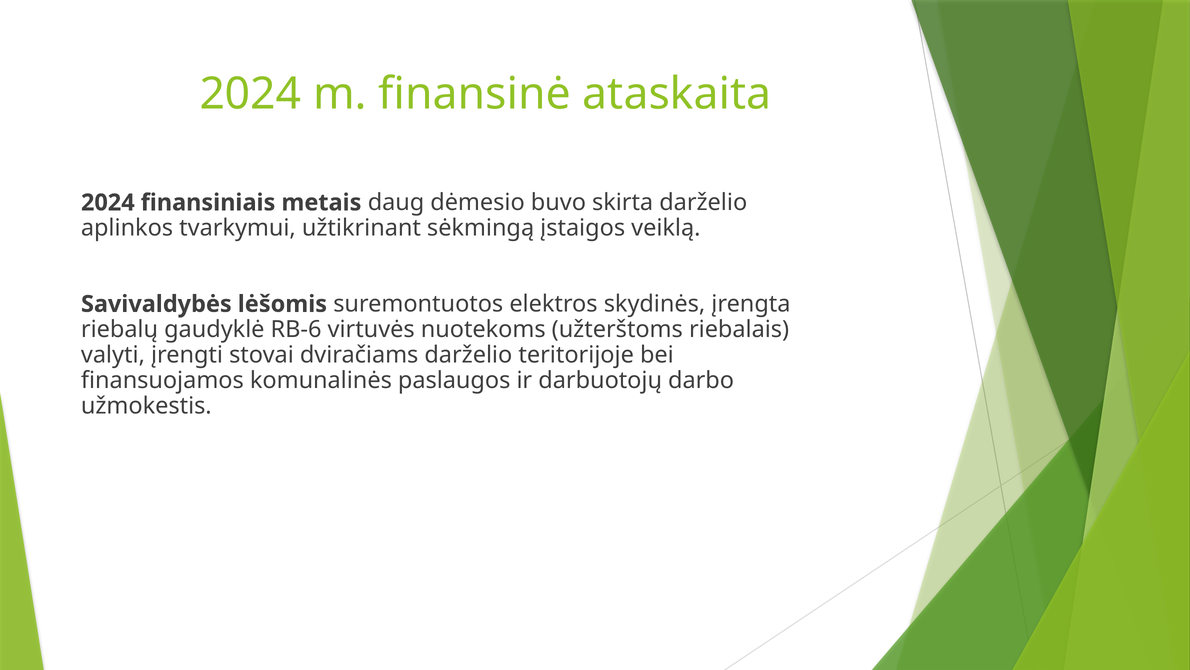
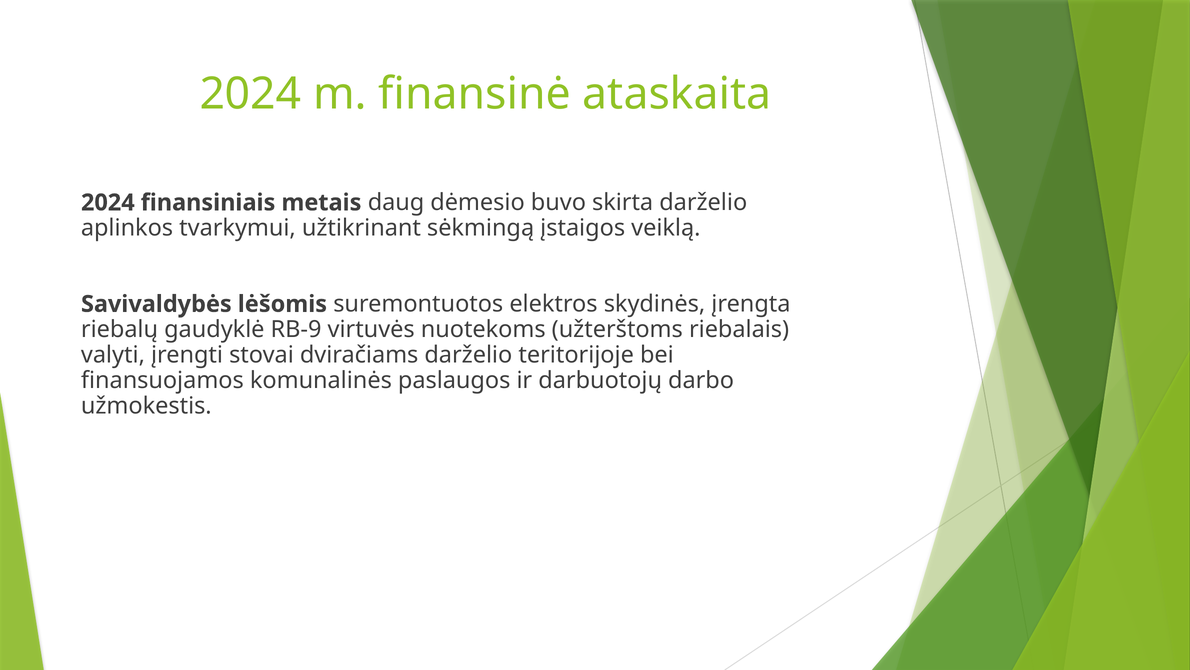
RB-6: RB-6 -> RB-9 (296, 329)
